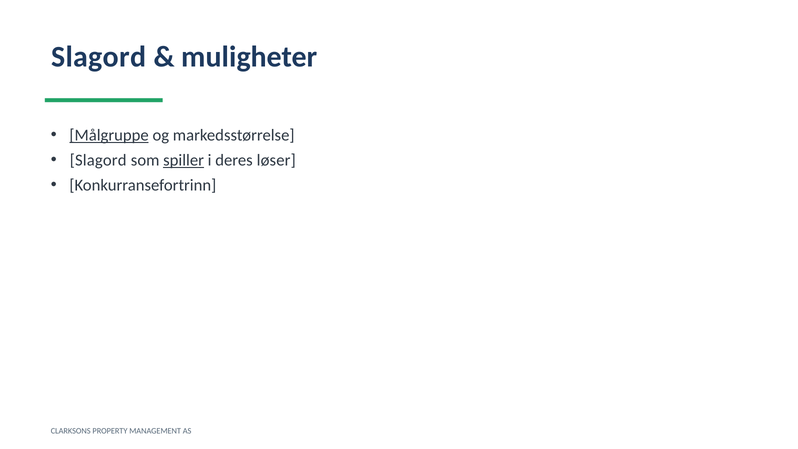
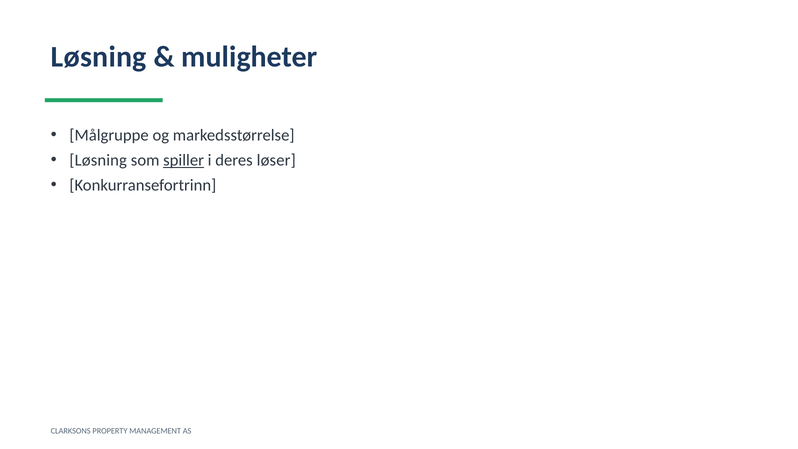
Slagord: Slagord -> Løsning (99, 57)
Målgruppe underline: present -> none (109, 135)
Slagord: Slagord -> Løsning (98, 160)
